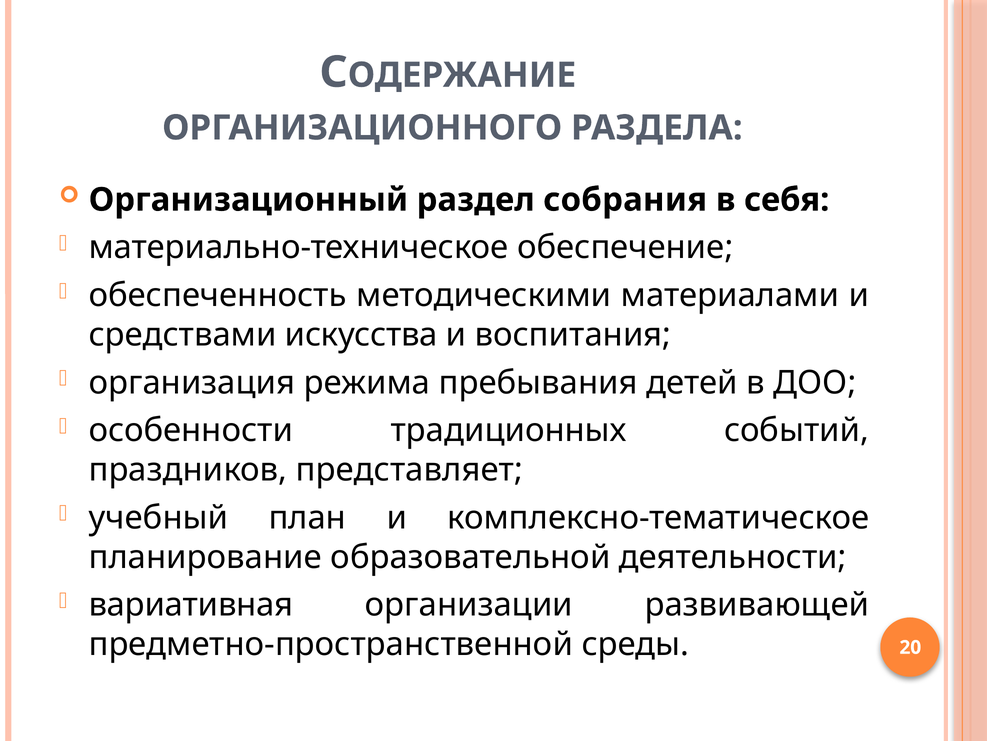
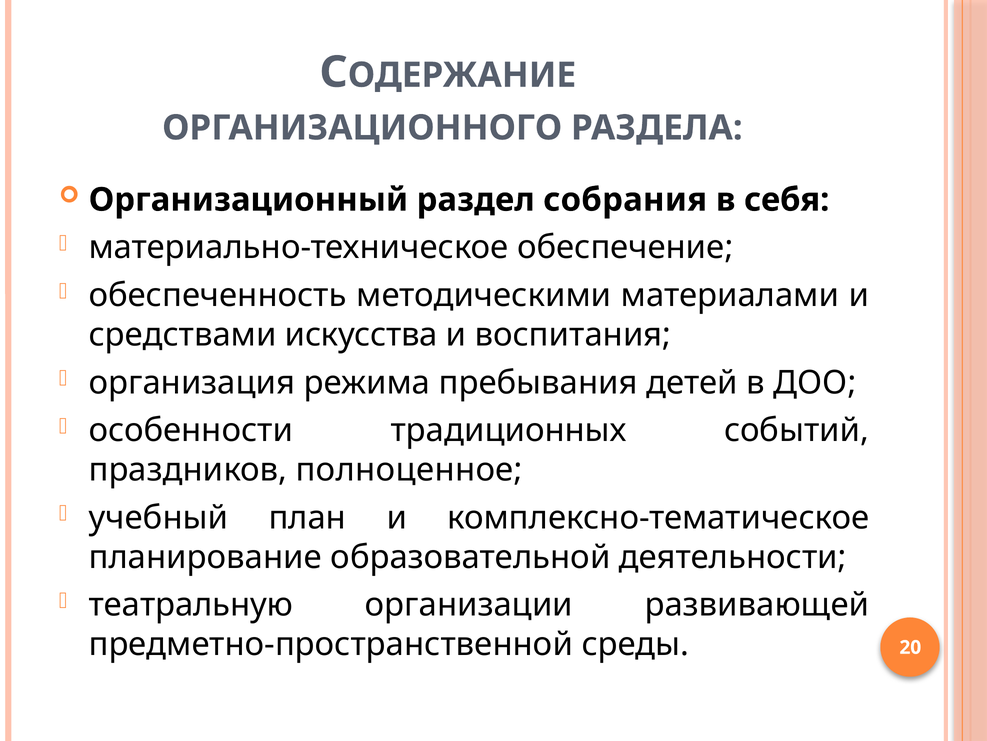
представляет: представляет -> полноценное (409, 469)
вариативная: вариативная -> театральную (191, 604)
